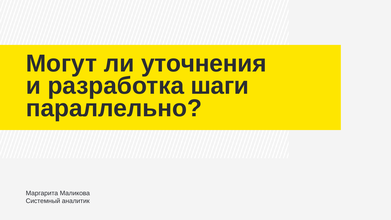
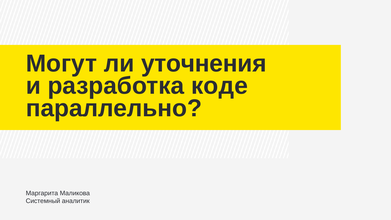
шаги: шаги -> коде (220, 86)
